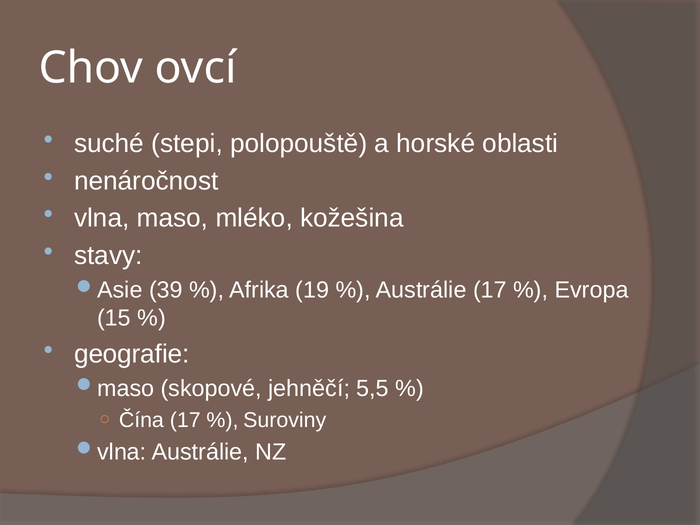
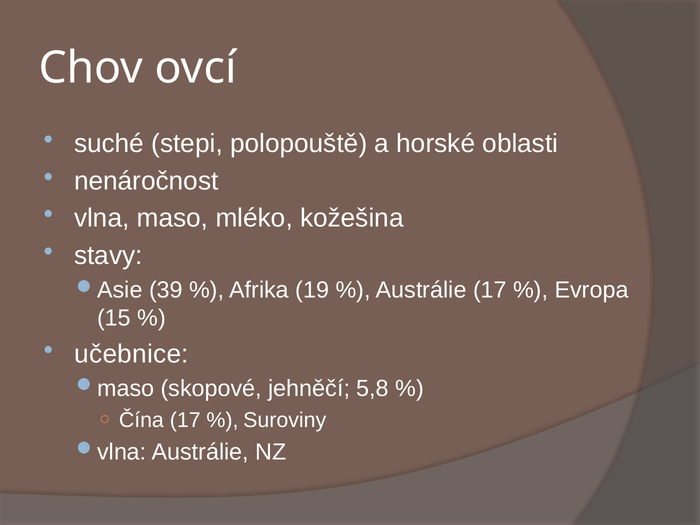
geografie: geografie -> učebnice (132, 354)
5,5: 5,5 -> 5,8 (373, 389)
